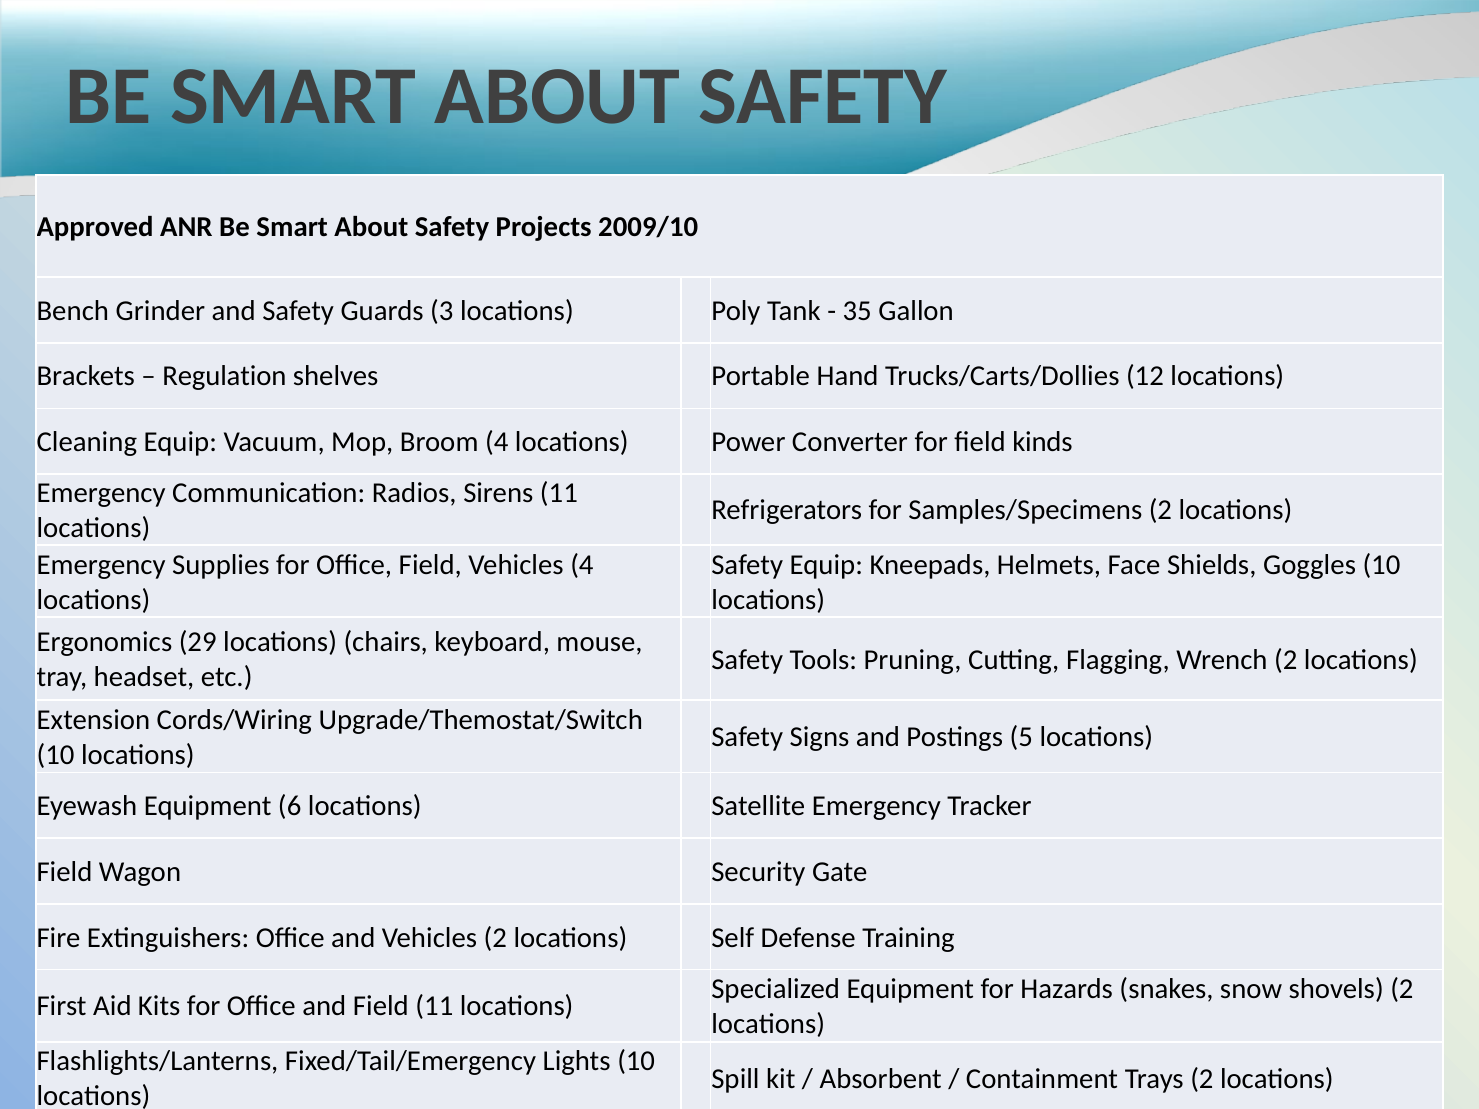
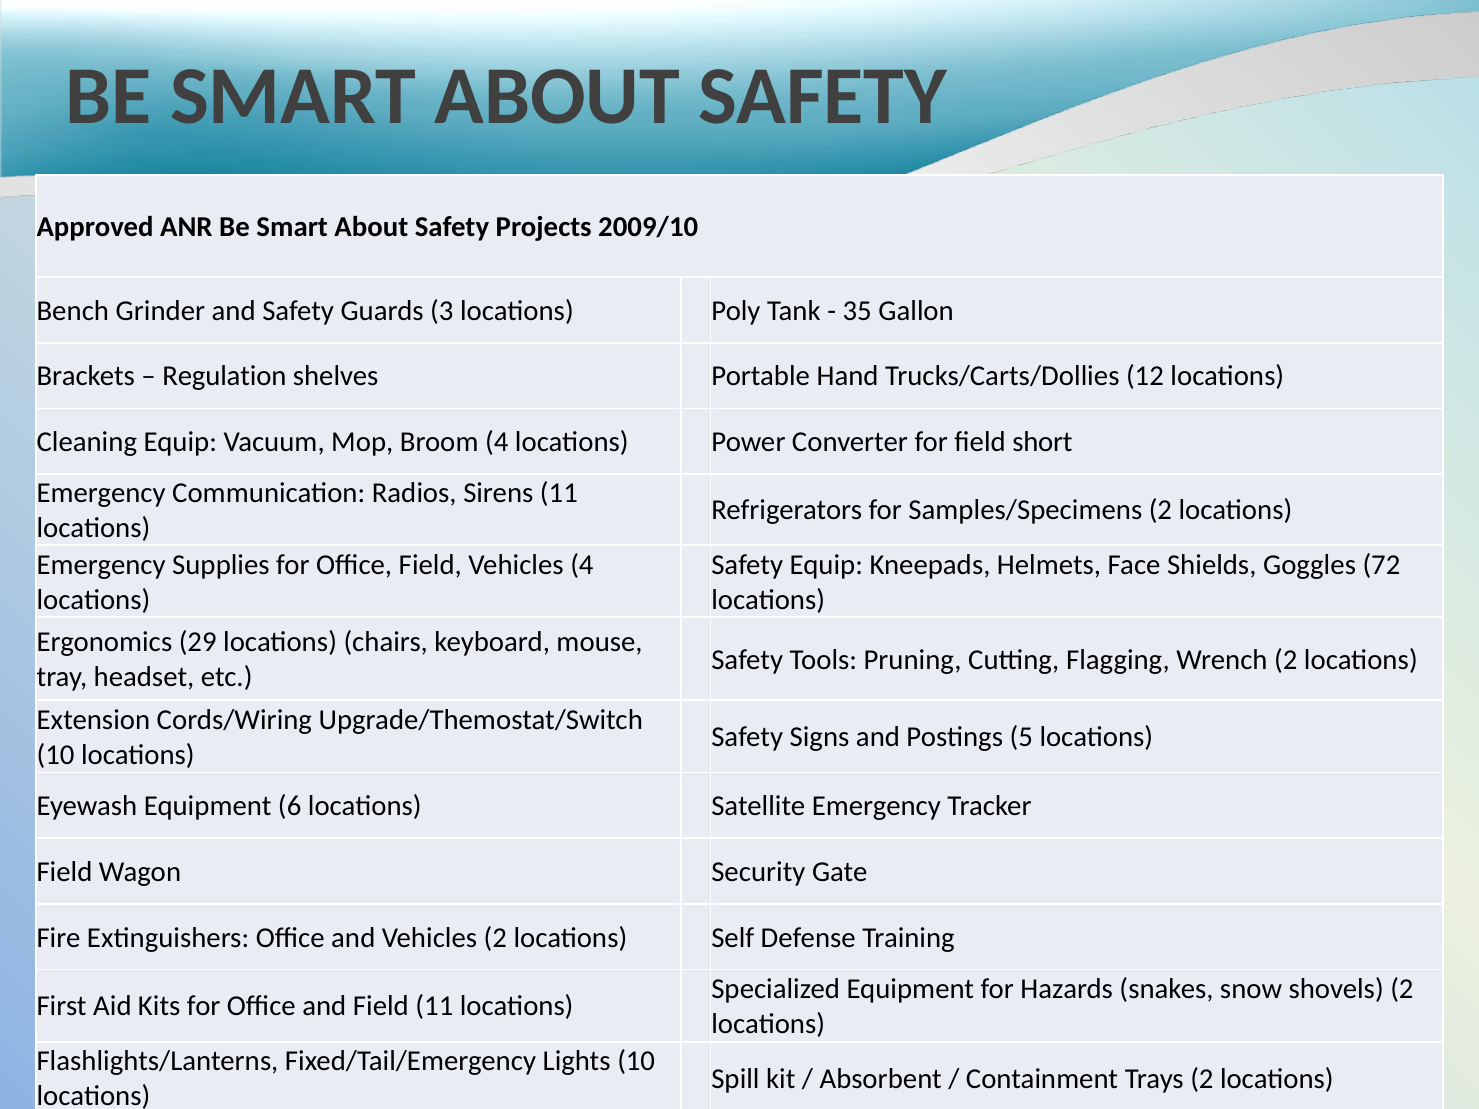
kinds: kinds -> short (1042, 442)
Goggles 10: 10 -> 72 (1381, 565)
